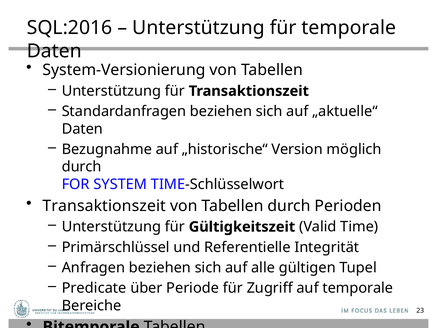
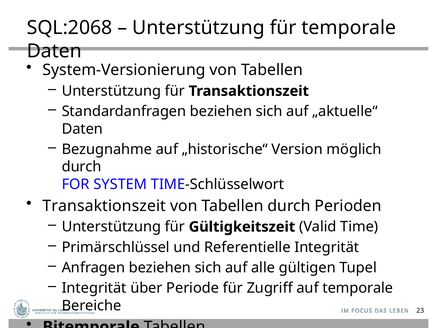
SQL:2016: SQL:2016 -> SQL:2068 (70, 28)
Predicate: Predicate -> Integrität (94, 288)
